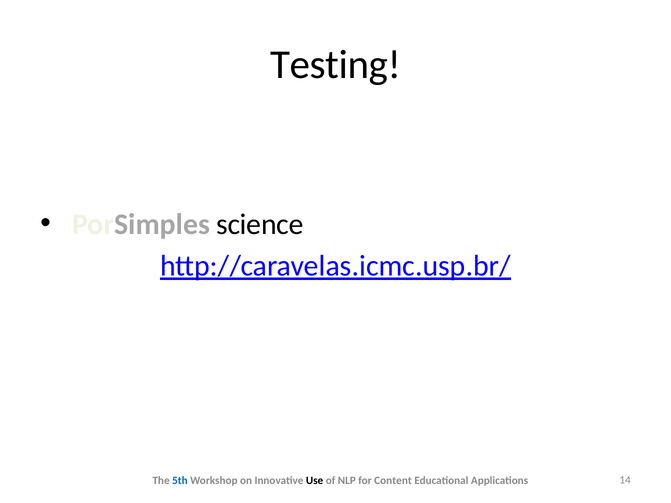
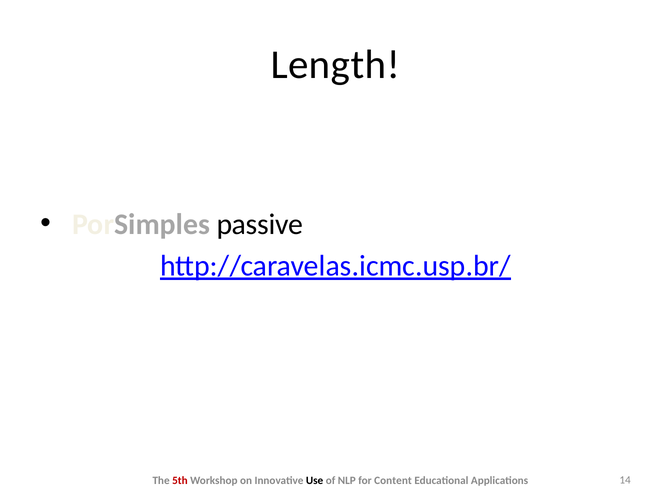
Testing: Testing -> Length (335, 65)
science: science -> passive (260, 224)
5th colour: blue -> red (180, 481)
